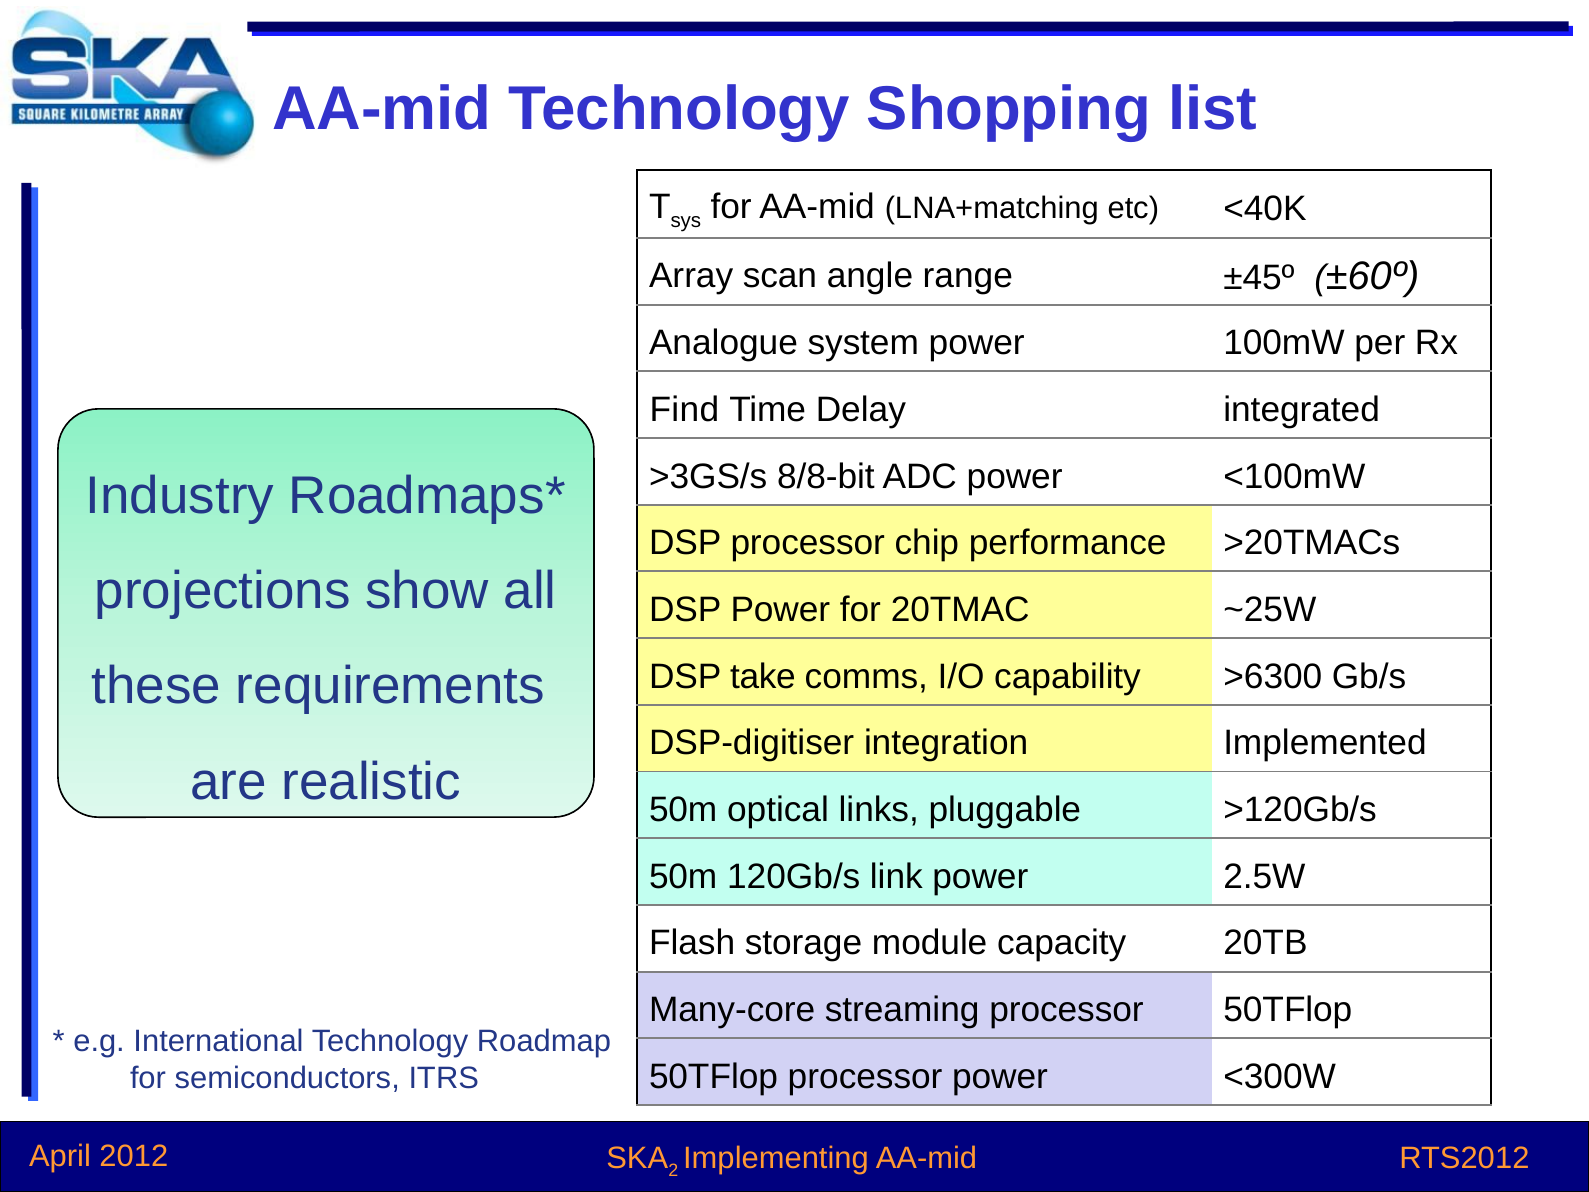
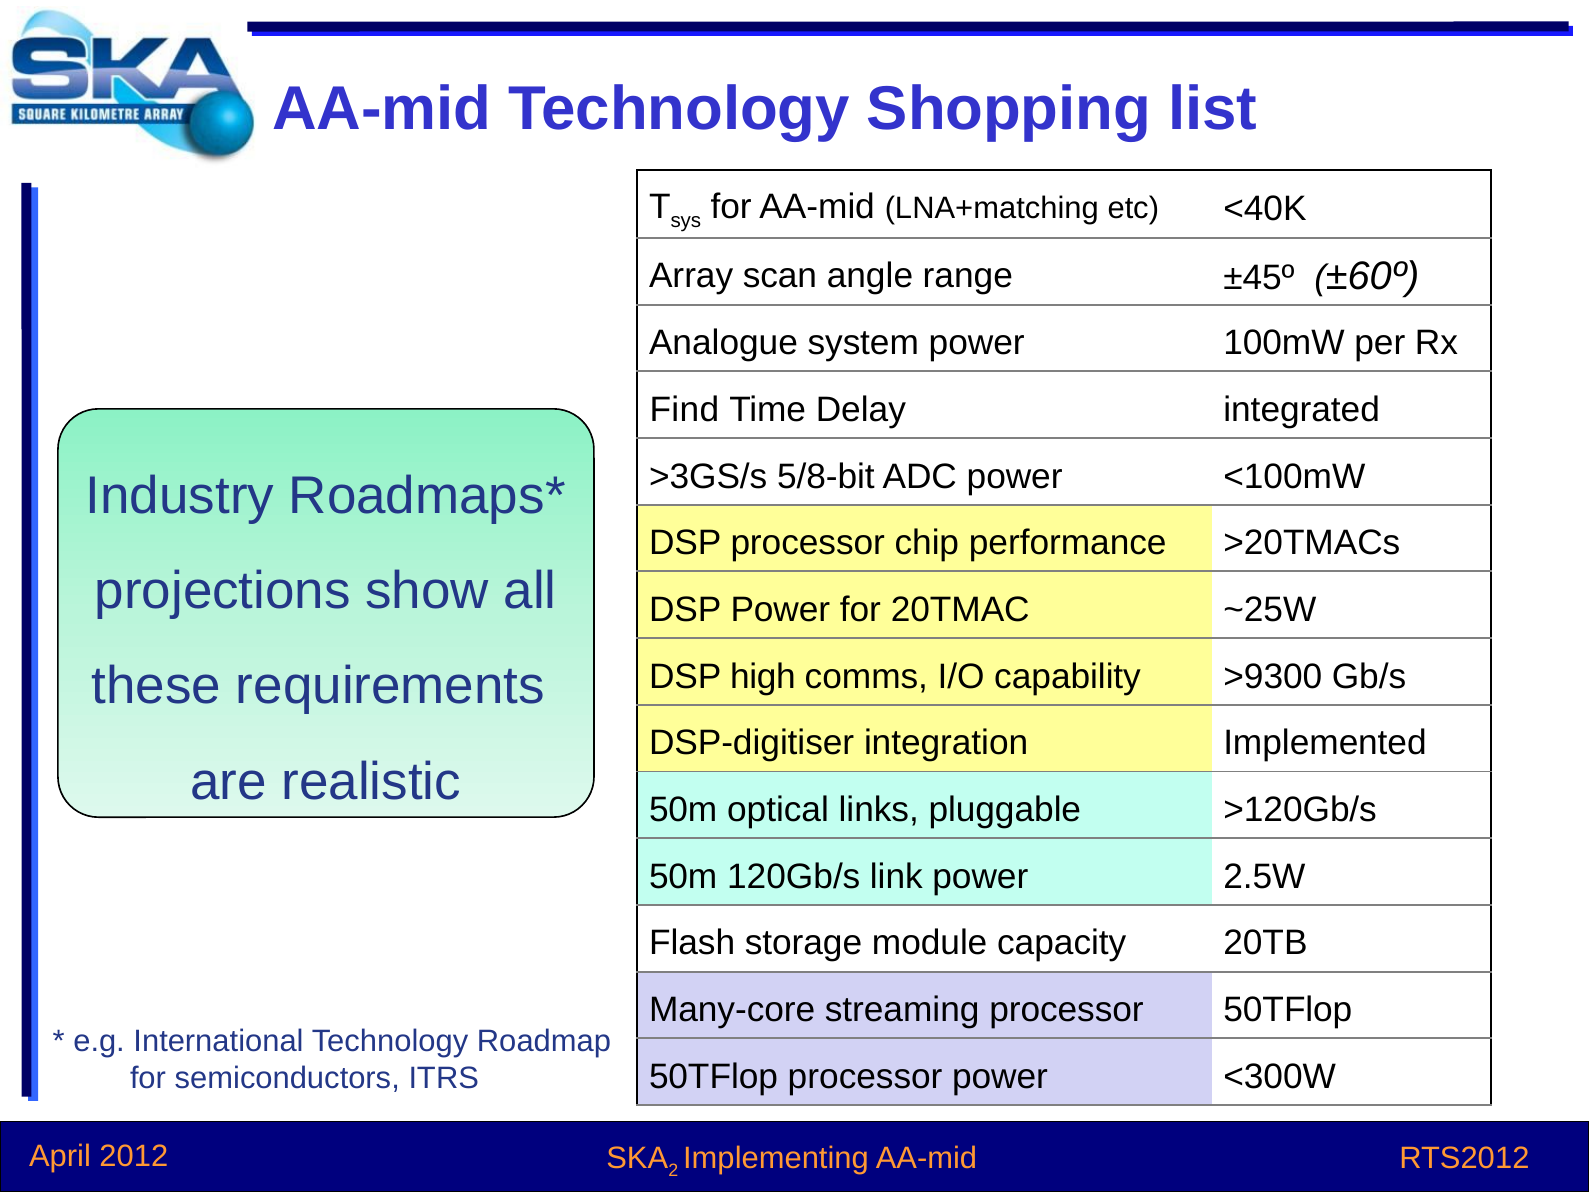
8/8-bit: 8/8-bit -> 5/8-bit (826, 476)
take: take -> high (763, 676)
>6300: >6300 -> >9300 (1273, 676)
